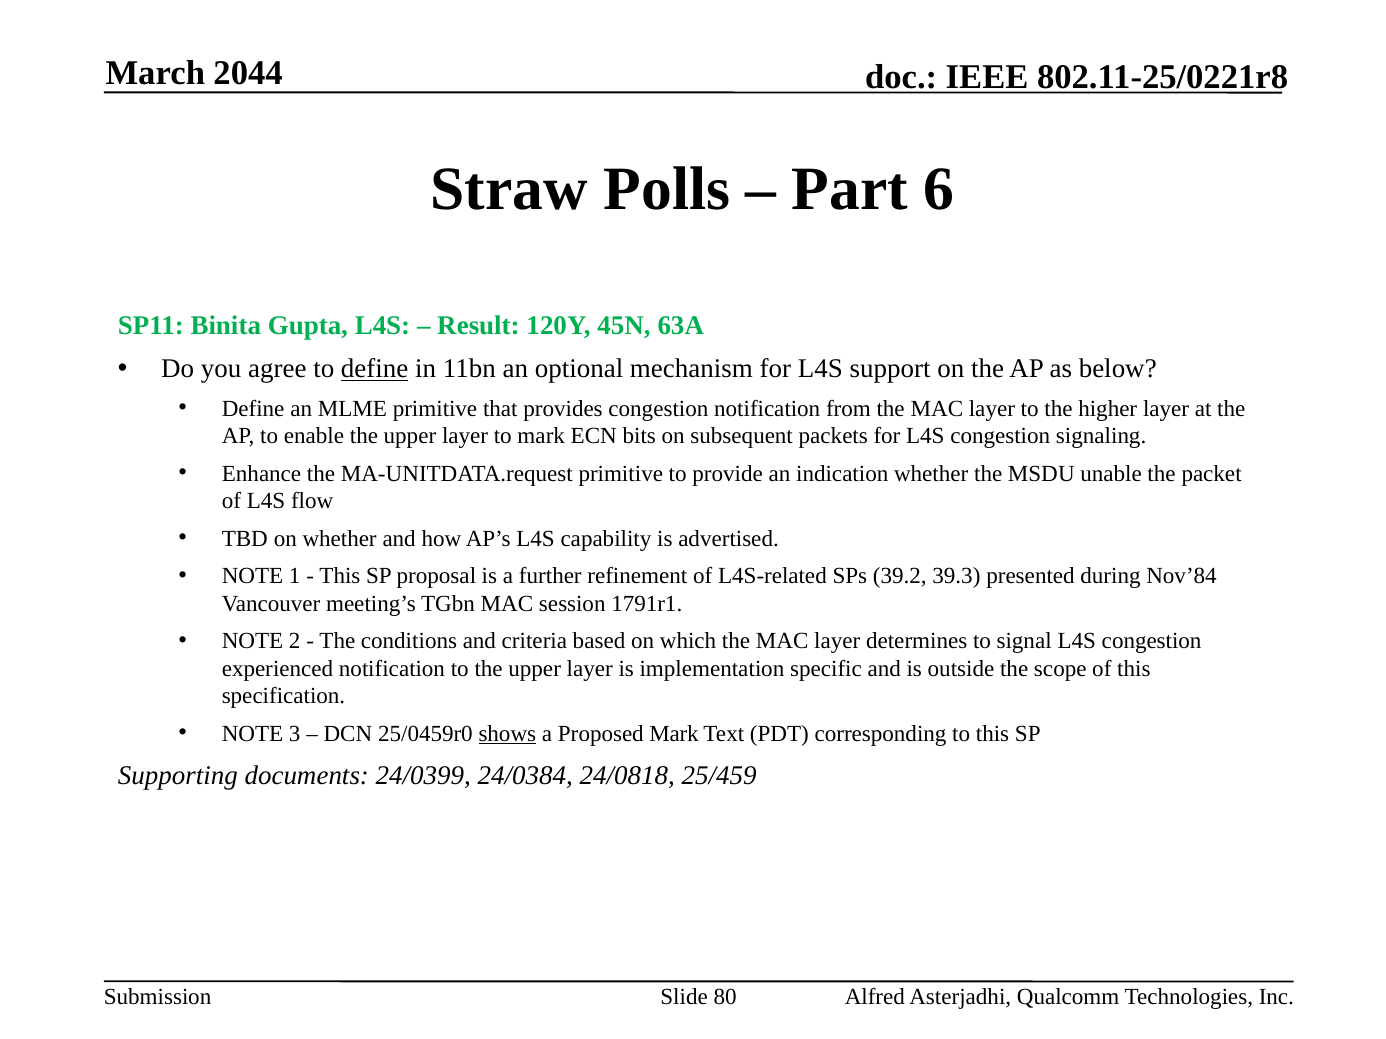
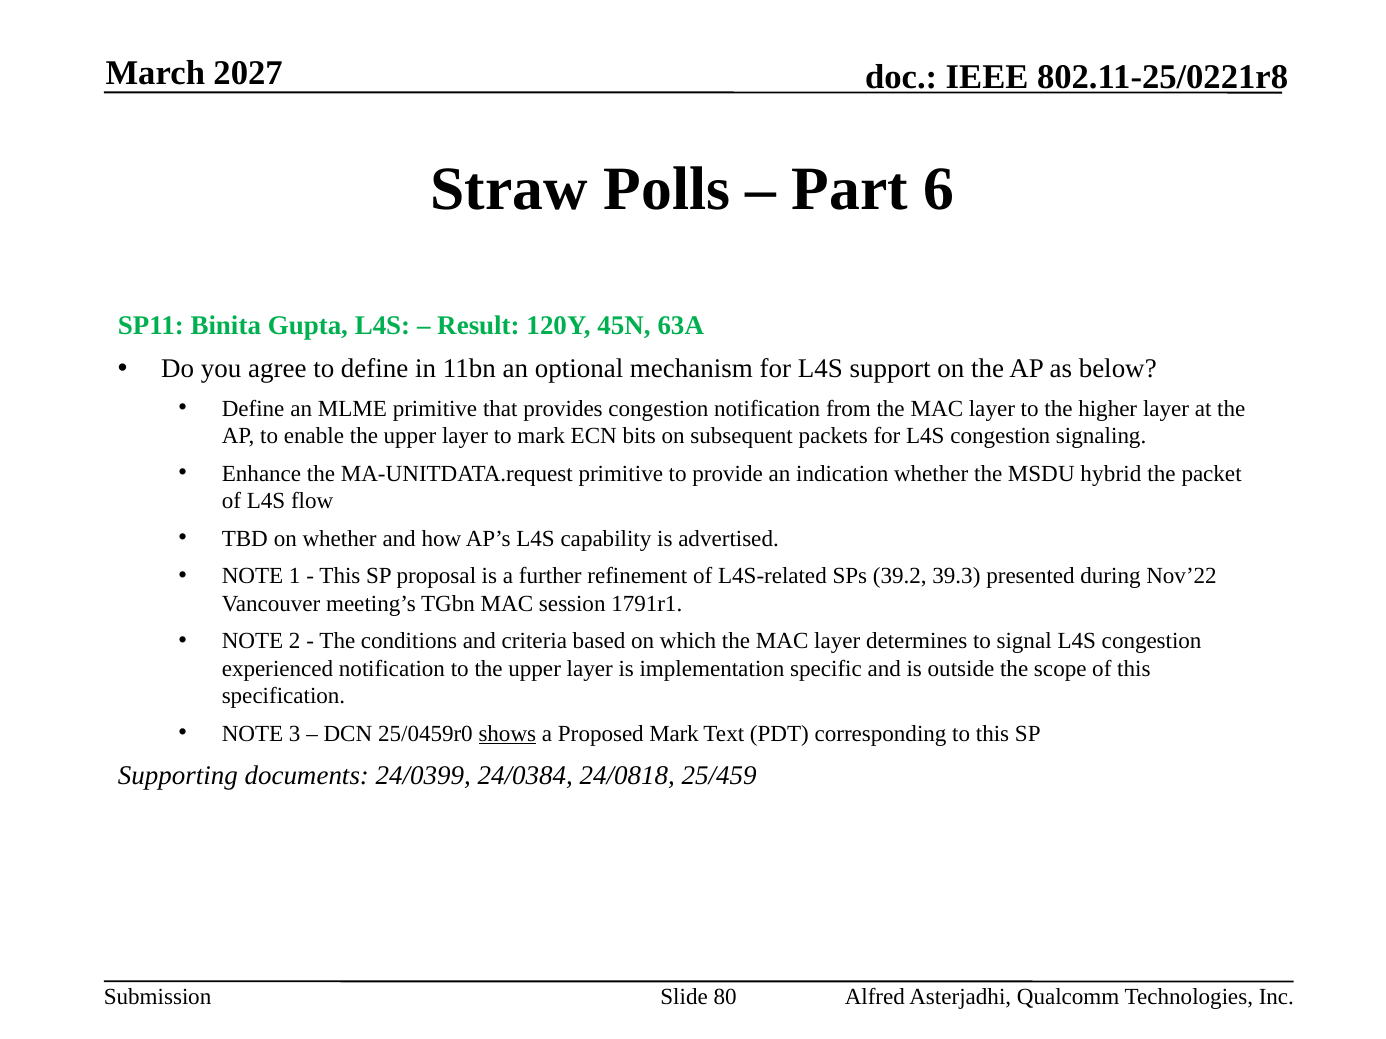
2044: 2044 -> 2027 (248, 73)
define underline: present -> none (375, 369)
unable: unable -> hybrid (1111, 474)
Nov’84: Nov’84 -> Nov’22 (1182, 576)
